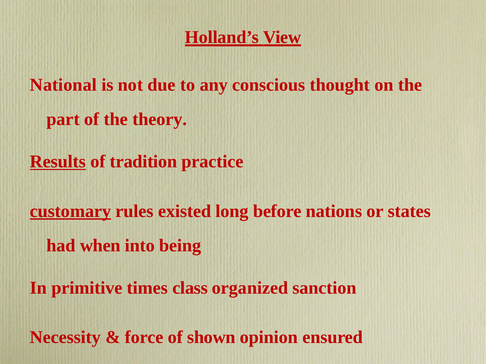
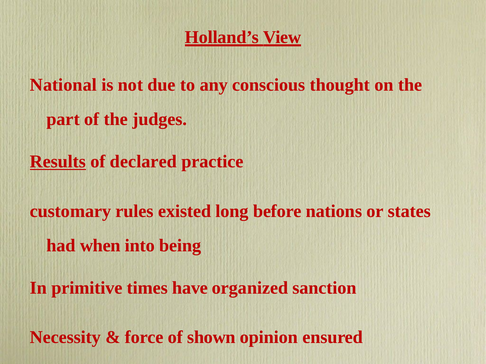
theory: theory -> judges (160, 119)
tradition: tradition -> declared (143, 162)
customary underline: present -> none (71, 212)
class: class -> have (190, 288)
